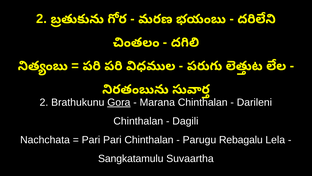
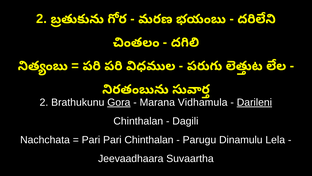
Marana Chinthalan: Chinthalan -> Vidhamula (203, 102)
Darileni underline: none -> present (254, 102)
Rebagalu: Rebagalu -> Dinamulu (241, 140)
Sangkatamulu: Sangkatamulu -> Jeevaadhaara (131, 158)
